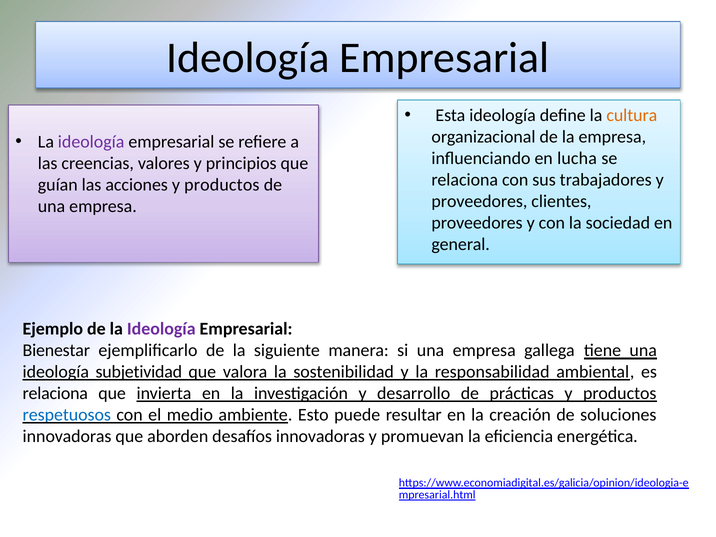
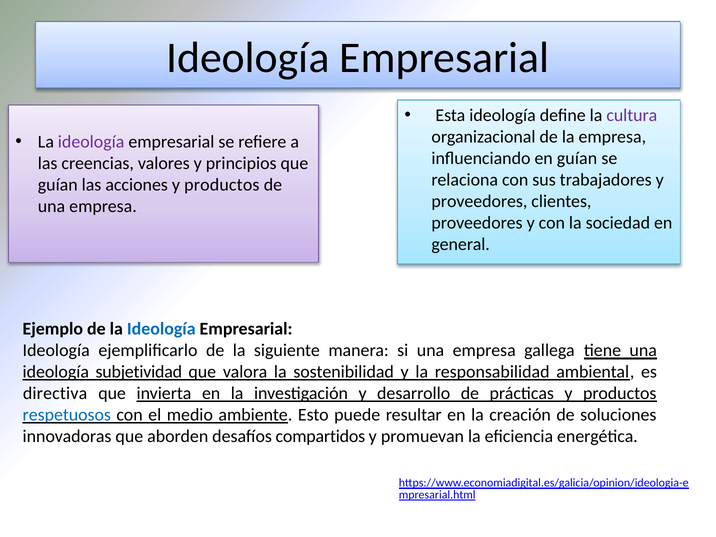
cultura colour: orange -> purple (632, 116)
en lucha: lucha -> guían (577, 158)
Ideología colour: purple -> blue (161, 329)
Bienestar: Bienestar -> Ideología (56, 351)
relaciona: relaciona -> directiva (55, 394)
desafíos innovadoras: innovadoras -> compartidos (320, 436)
